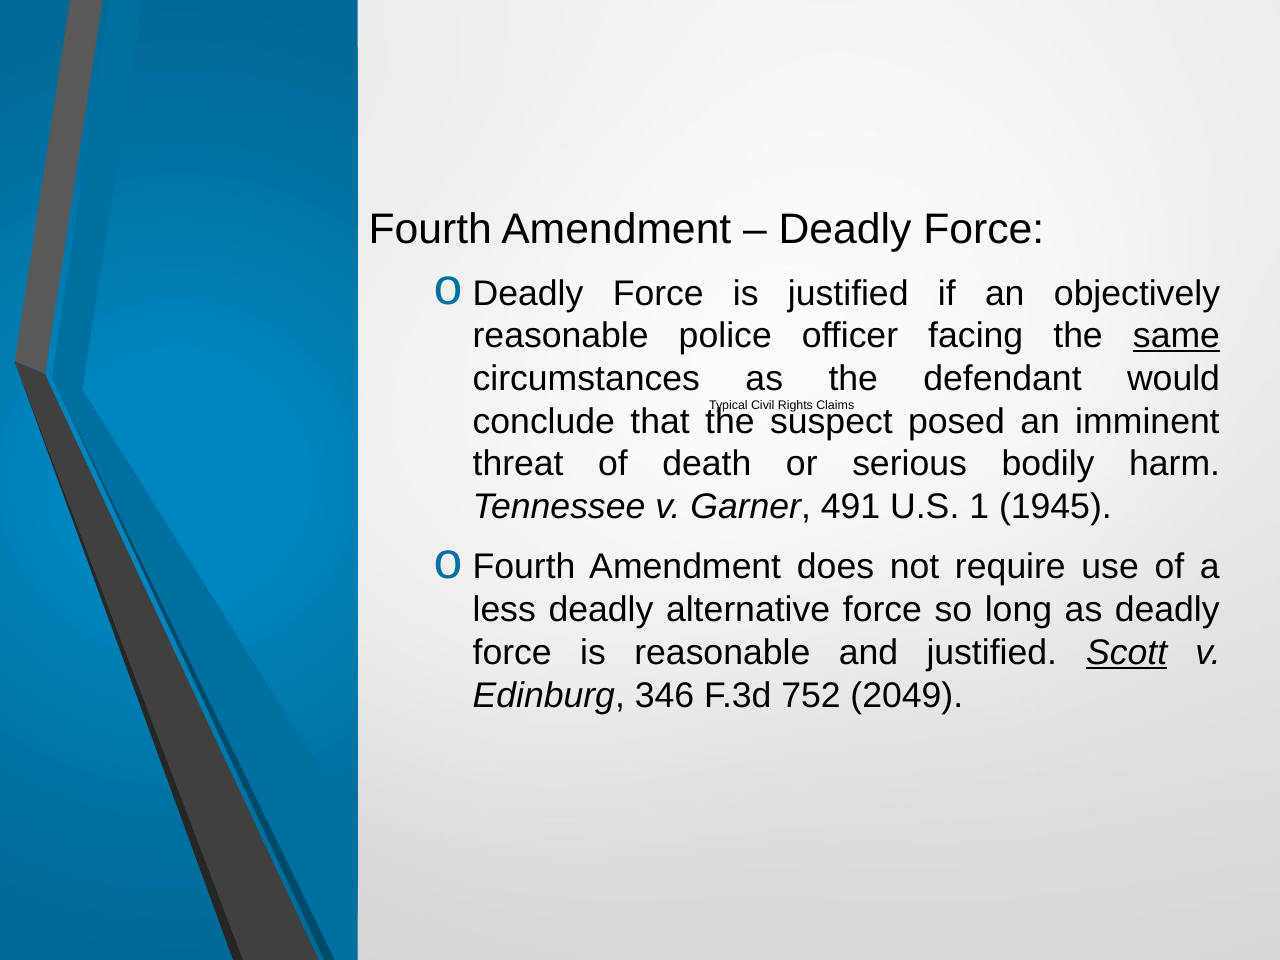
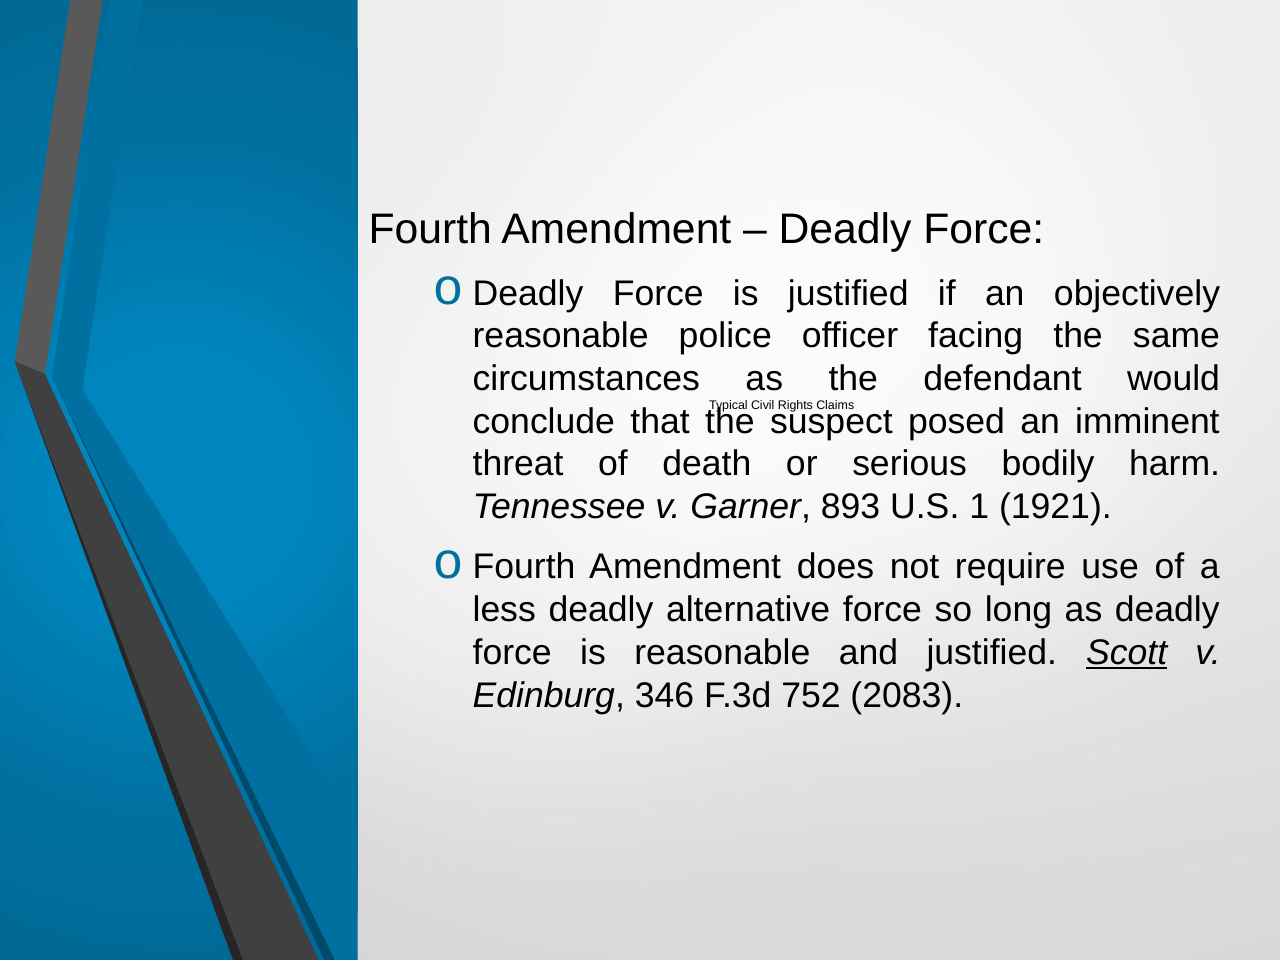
same underline: present -> none (1176, 336)
491: 491 -> 893 (851, 507)
1945: 1945 -> 1921 (1055, 507)
2049: 2049 -> 2083 (907, 695)
